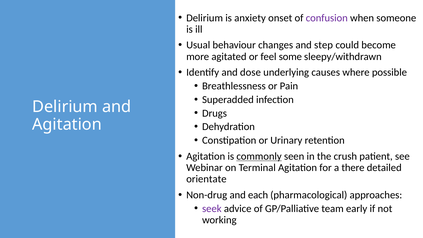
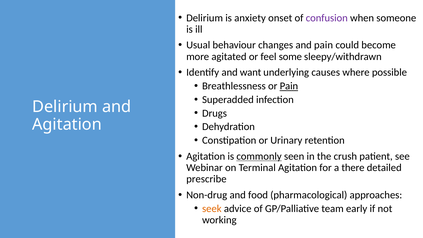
and step: step -> pain (324, 45)
dose: dose -> want (251, 72)
Pain underline: none -> present (289, 86)
orientate: orientate -> prescribe (206, 179)
each: each -> food (258, 195)
seek colour: purple -> orange (212, 209)
